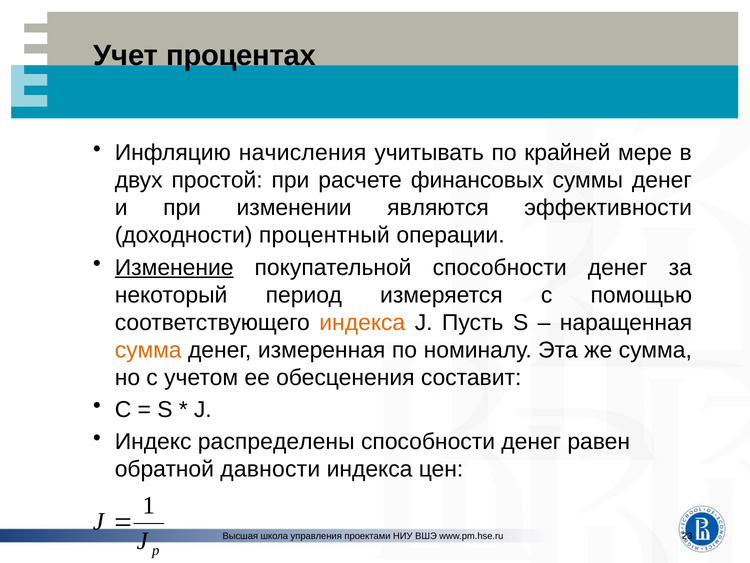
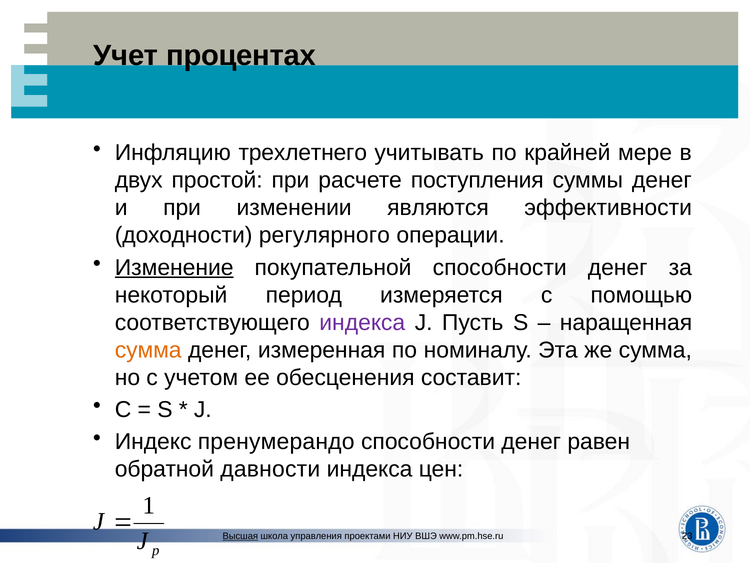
начисления: начисления -> трехлетнего (303, 153)
финансовых: финансовых -> поступления (477, 180)
процентный: процентный -> регулярного (324, 235)
индекса colour: orange -> purple (362, 322)
распределены: распределены -> пренумерандо (276, 441)
Высшая underline: none -> present (240, 536)
